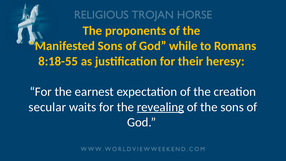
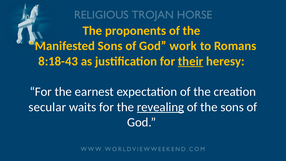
while: while -> work (183, 46)
8:18-55: 8:18-55 -> 8:18-43 (58, 61)
their underline: none -> present (191, 61)
